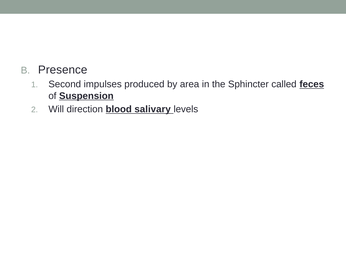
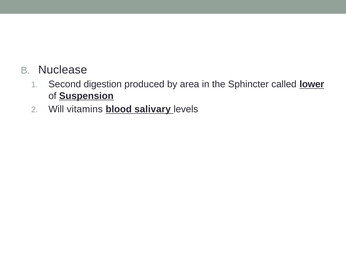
Presence: Presence -> Nuclease (63, 70)
impulses: impulses -> digestion (103, 84)
feces: feces -> lower (312, 84)
direction: direction -> vitamins (85, 109)
